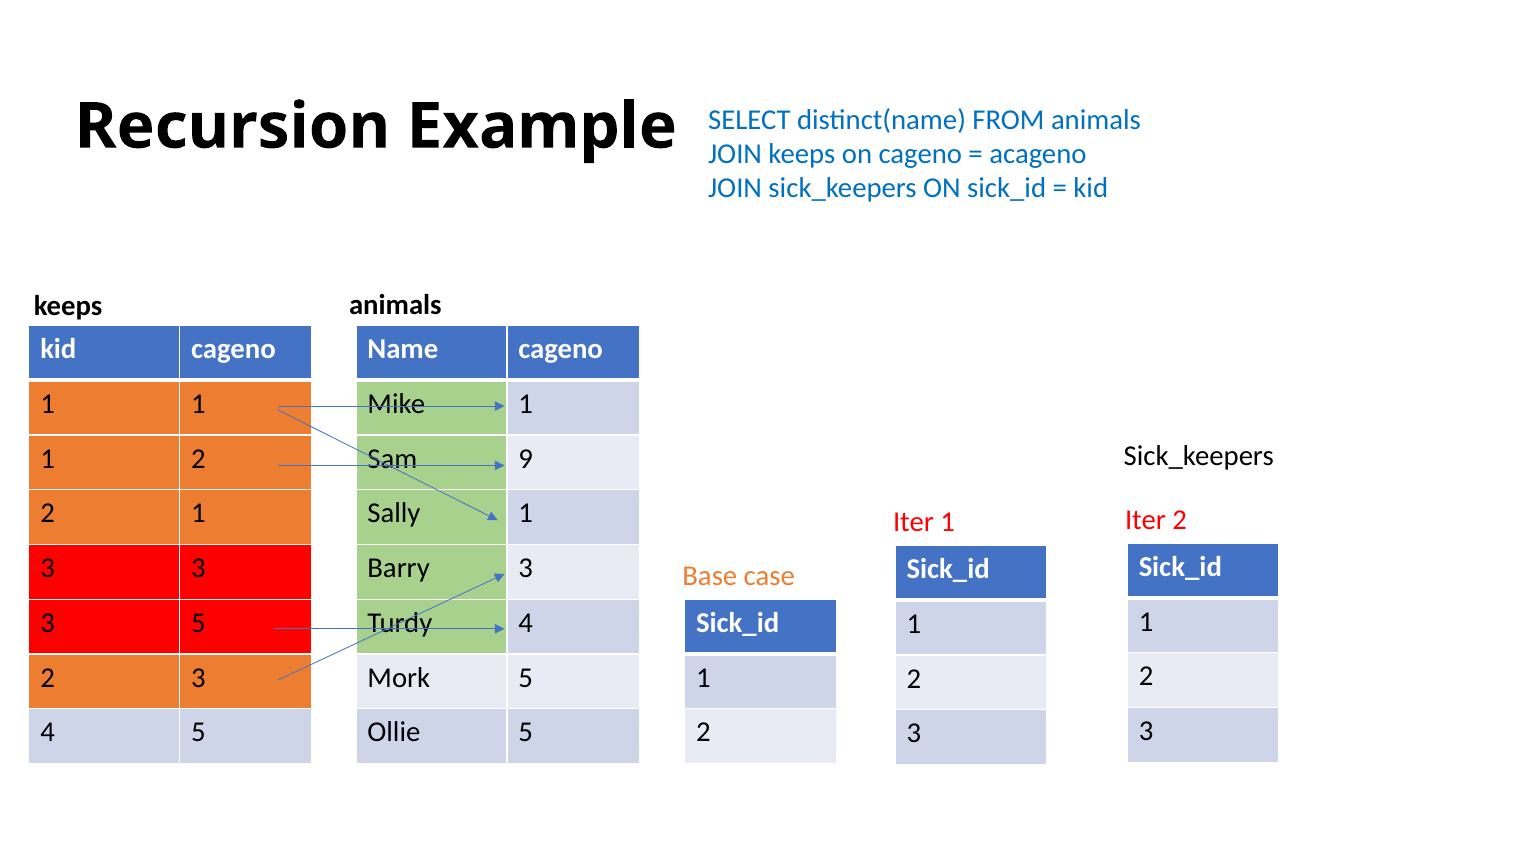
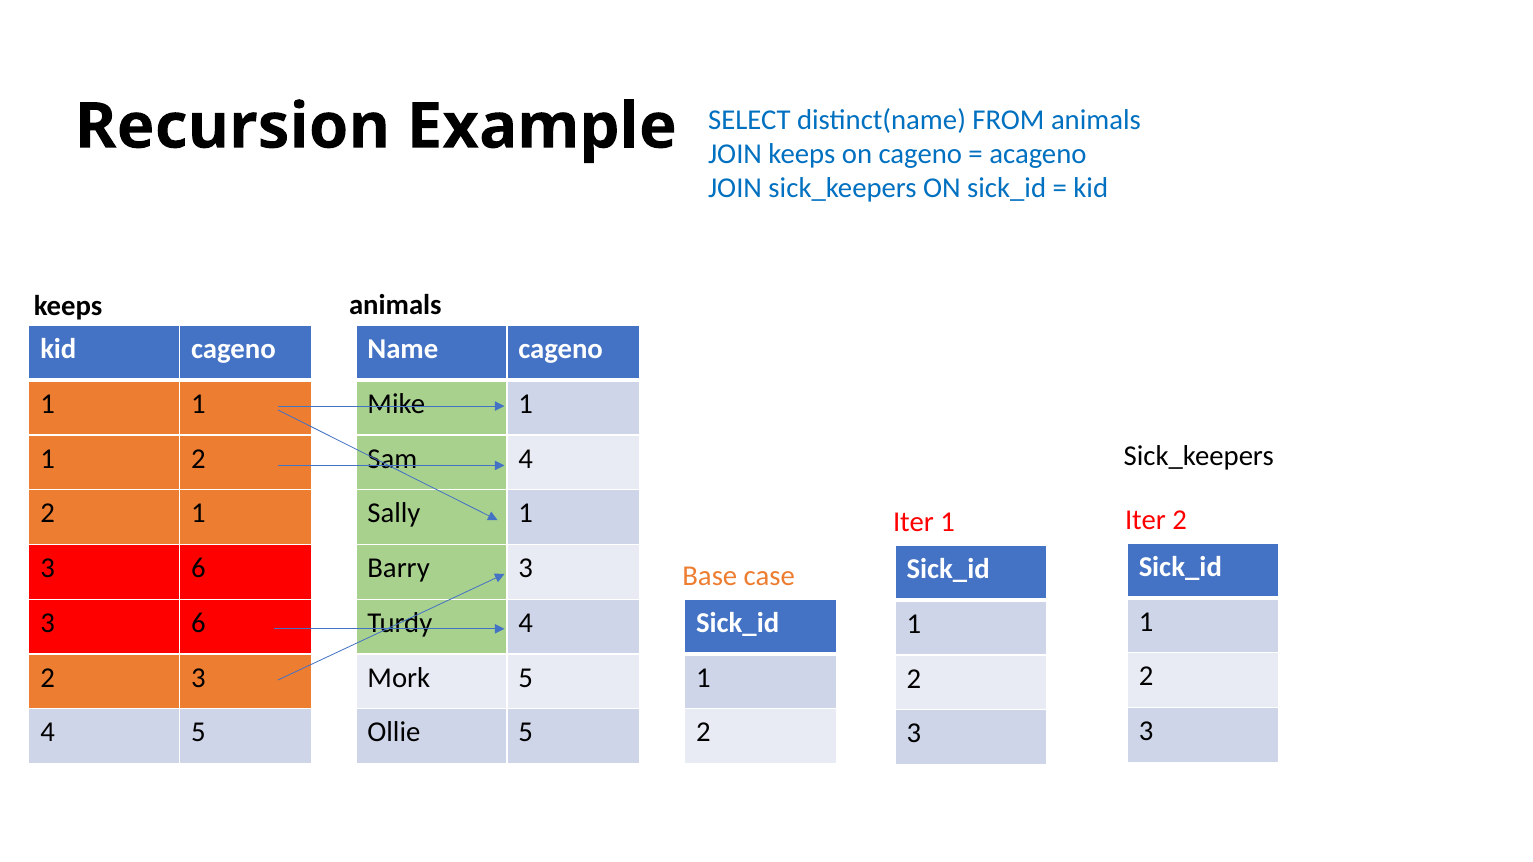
Sam 9: 9 -> 4 (526, 459)
3: 3 -> 6 (199, 568)
5: 5 -> 6 (199, 623)
